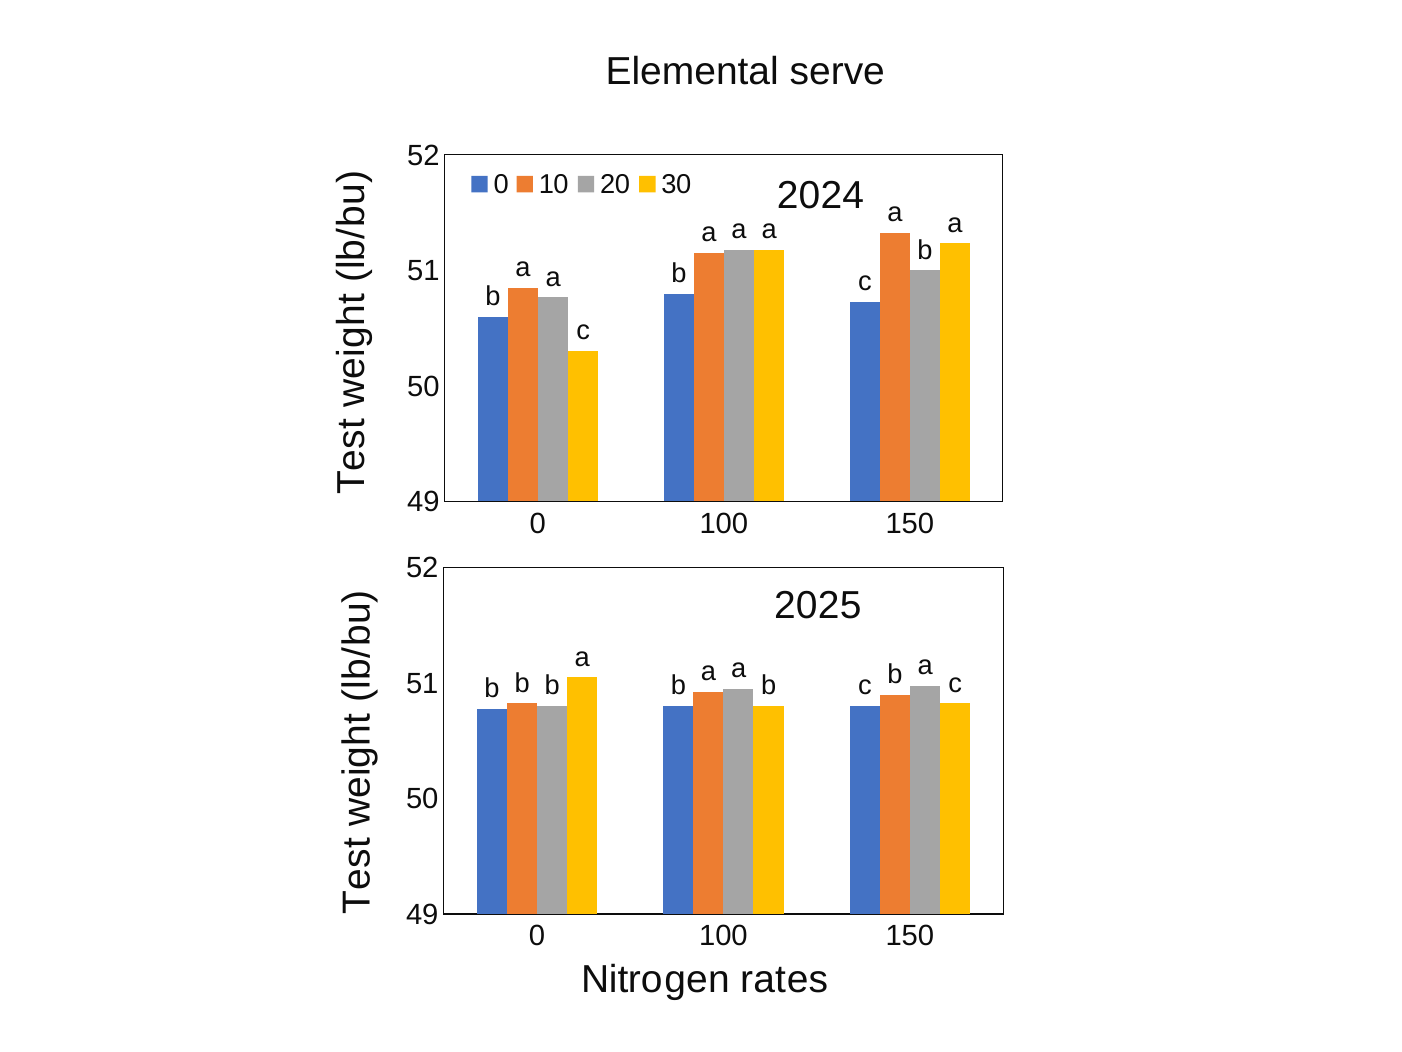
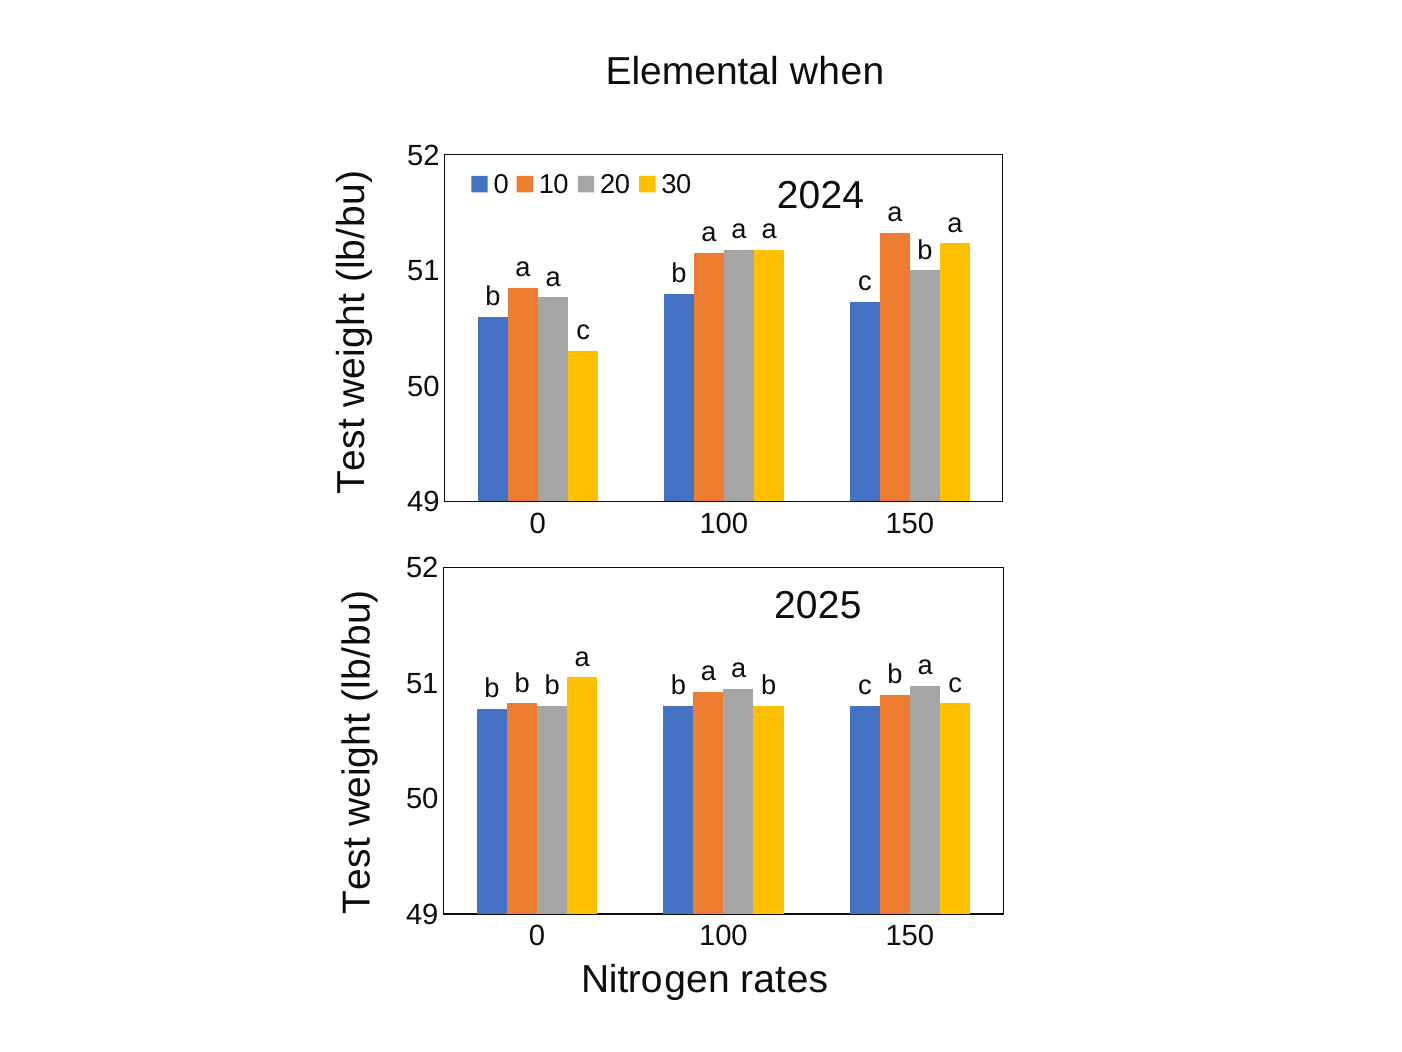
serve: serve -> when (837, 72)
